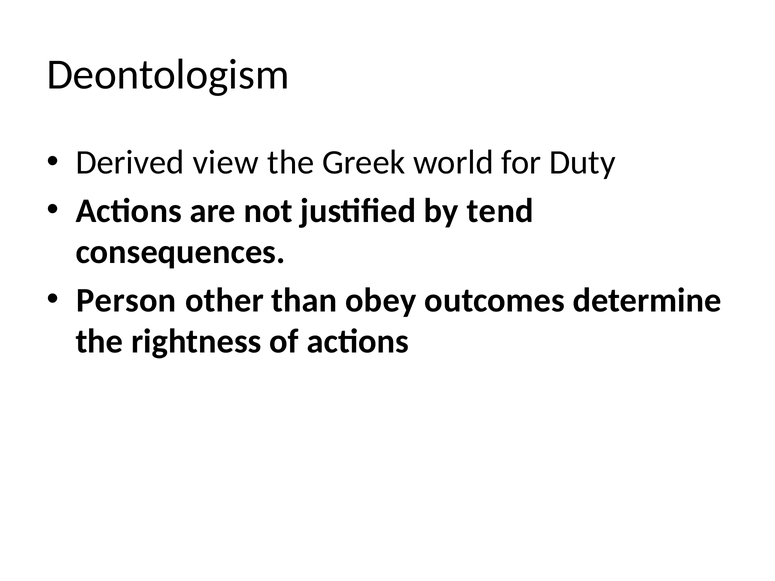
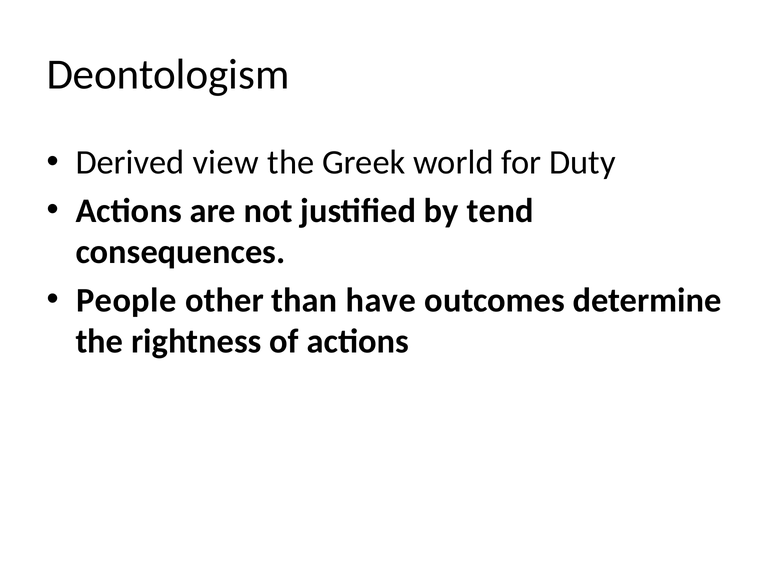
Person: Person -> People (126, 300)
obey: obey -> have (381, 300)
